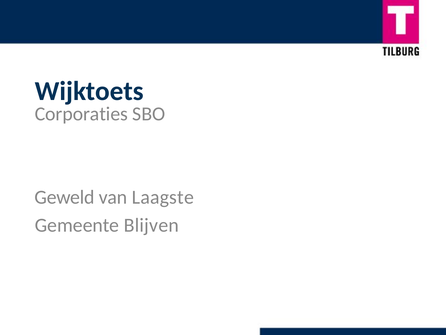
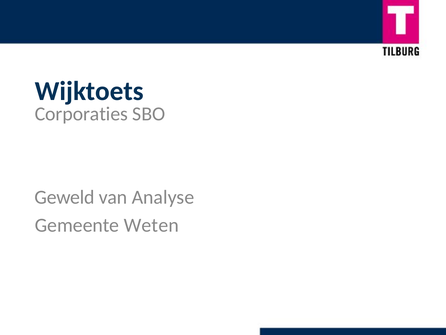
Laagste: Laagste -> Analyse (163, 197)
Blijven: Blijven -> Weten (151, 225)
